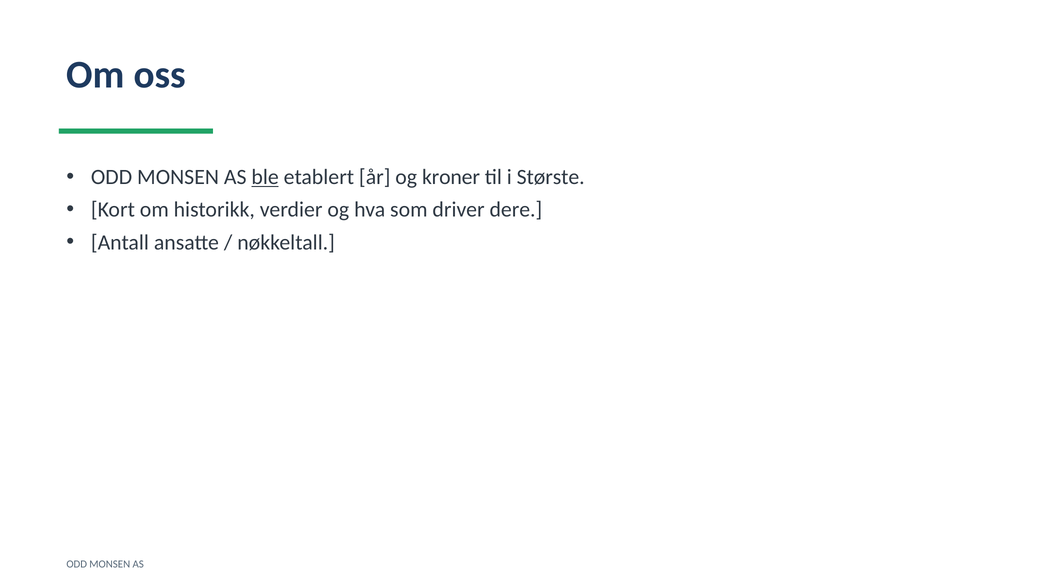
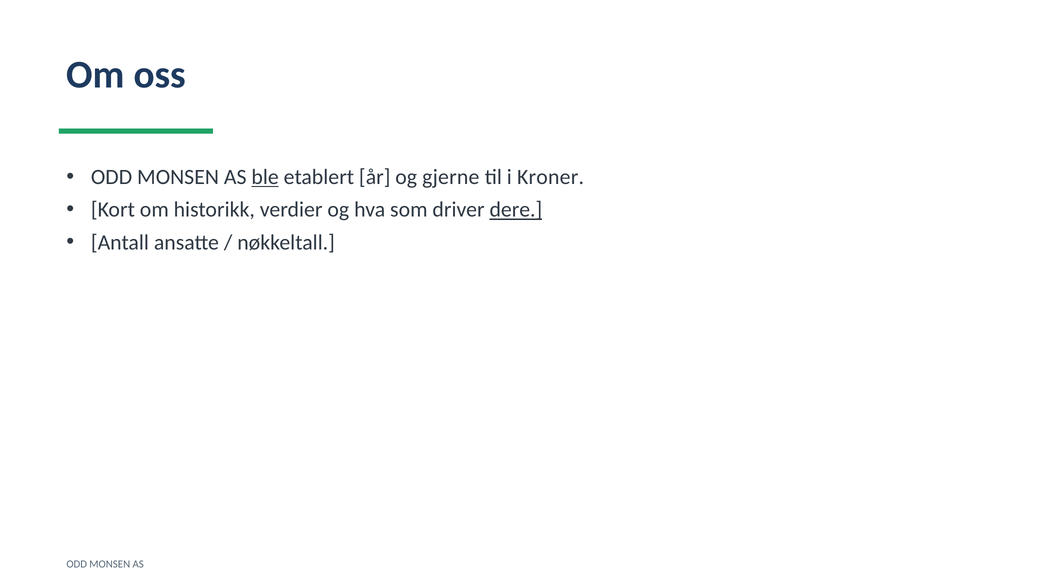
kroner: kroner -> gjerne (451, 177)
Største: Største -> Kroner (551, 177)
dere underline: none -> present (516, 210)
